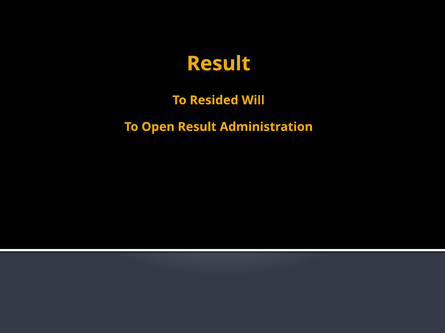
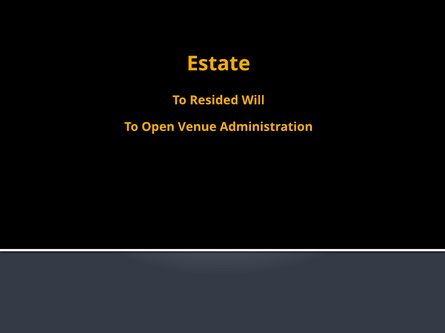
Result: Result -> Estate (219, 64)
Open Result: Result -> Venue (197, 127)
